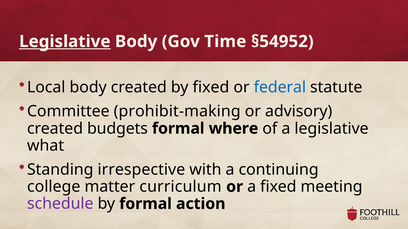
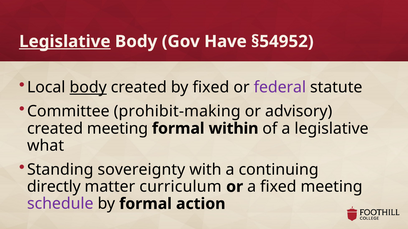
Time: Time -> Have (225, 42)
body underline: none -> present (88, 88)
federal colour: blue -> purple (280, 88)
created budgets: budgets -> meeting (118, 129)
where: where -> within (234, 129)
irrespective: irrespective -> sovereignty (141, 170)
college: college -> directly (54, 187)
